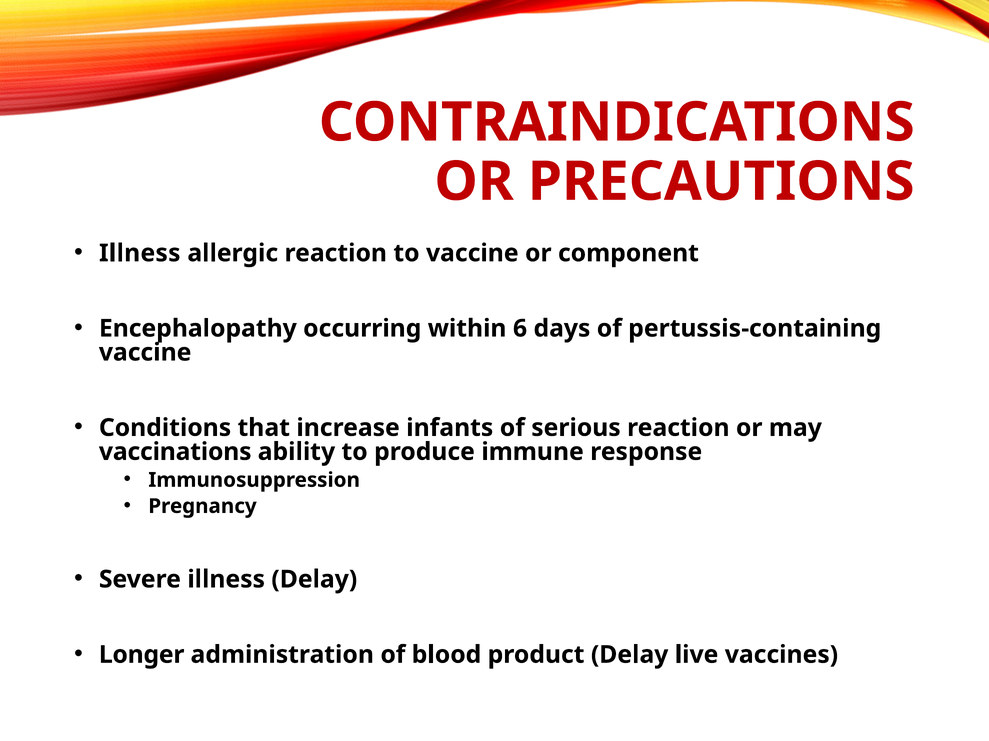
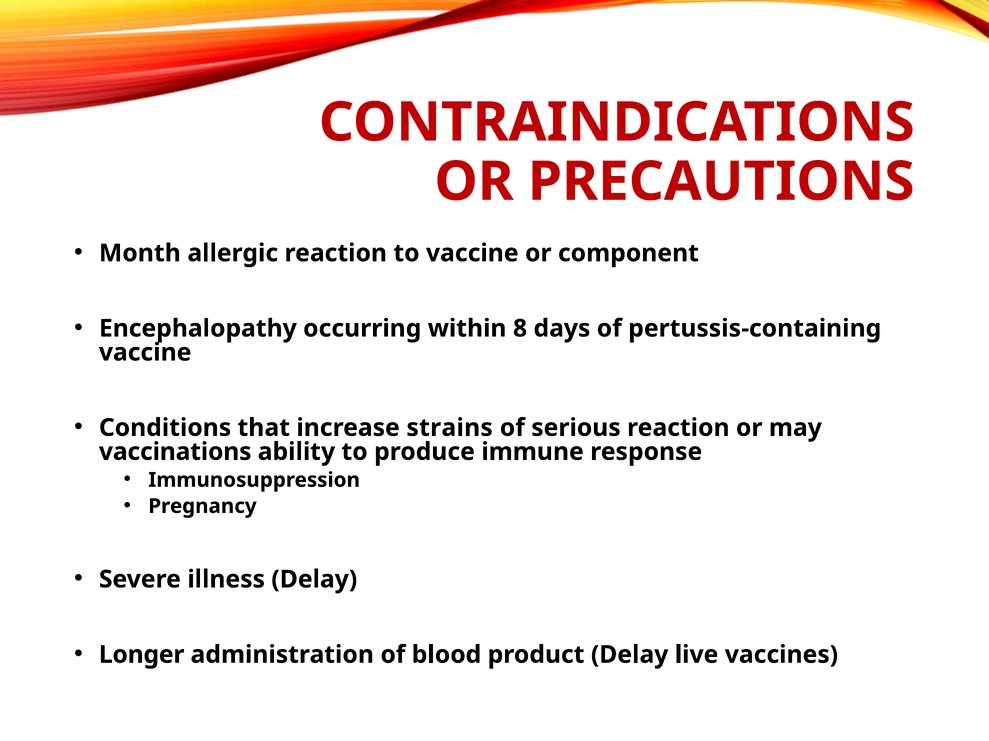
Illness: Illness -> Month (140, 253)
6: 6 -> 8 (520, 329)
infants: infants -> strains (450, 428)
